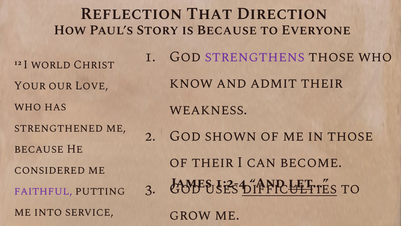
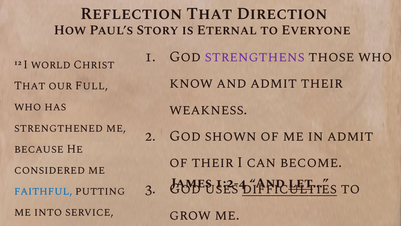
is Because: Because -> Eternal (227, 30)
Your: Your -> That (30, 86)
Love: Love -> Full (91, 86)
in those: those -> admit (350, 136)
faithful colour: purple -> blue (43, 191)
